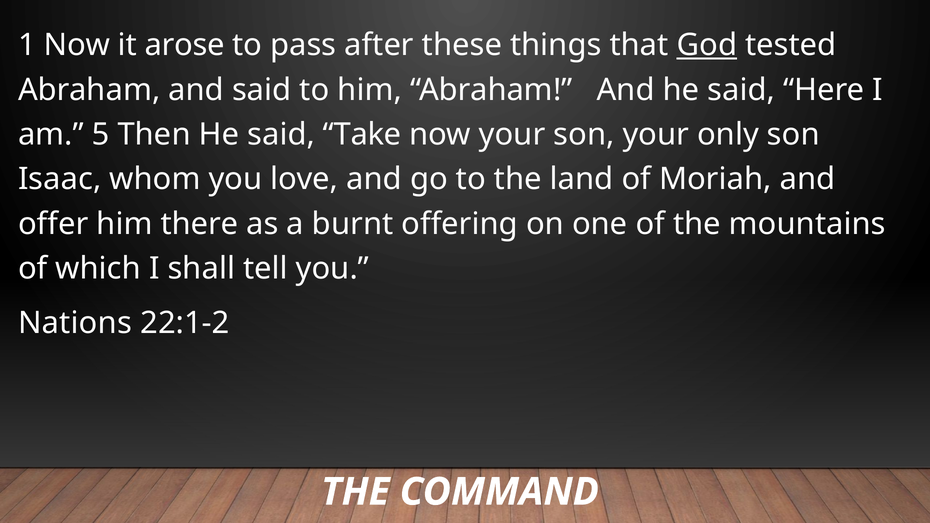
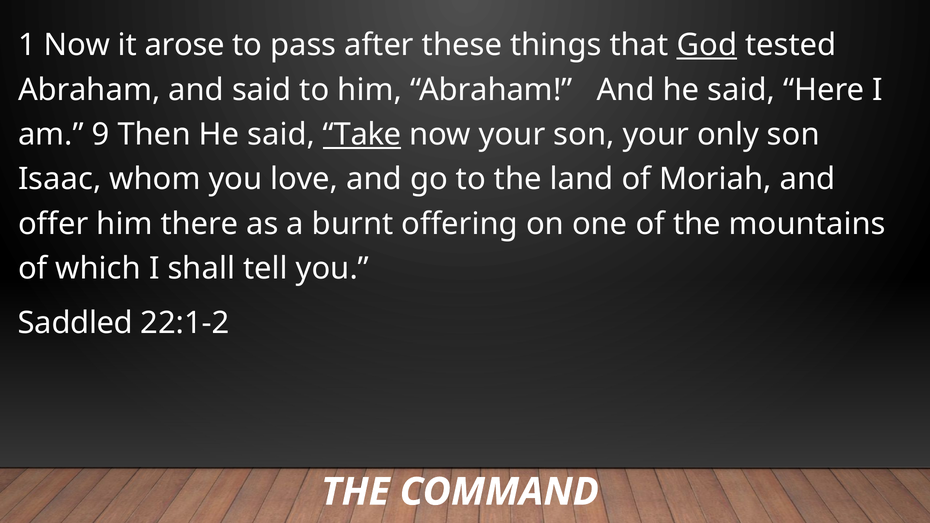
5: 5 -> 9 (101, 135)
Take underline: none -> present (362, 135)
Nations: Nations -> Saddled (75, 323)
